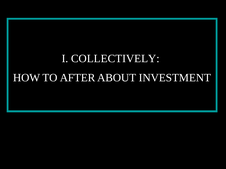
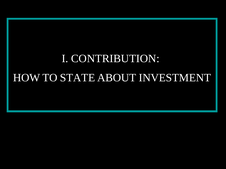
COLLECTIVELY: COLLECTIVELY -> CONTRIBUTION (115, 59)
AFTER: AFTER -> STATE (78, 78)
